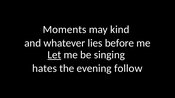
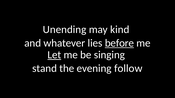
Moments: Moments -> Unending (65, 30)
before underline: none -> present (119, 43)
hates: hates -> stand (45, 69)
